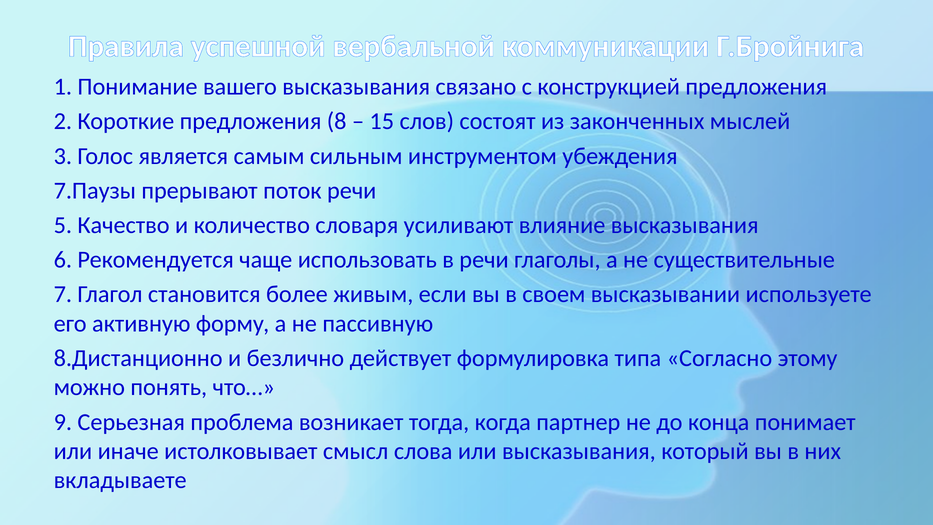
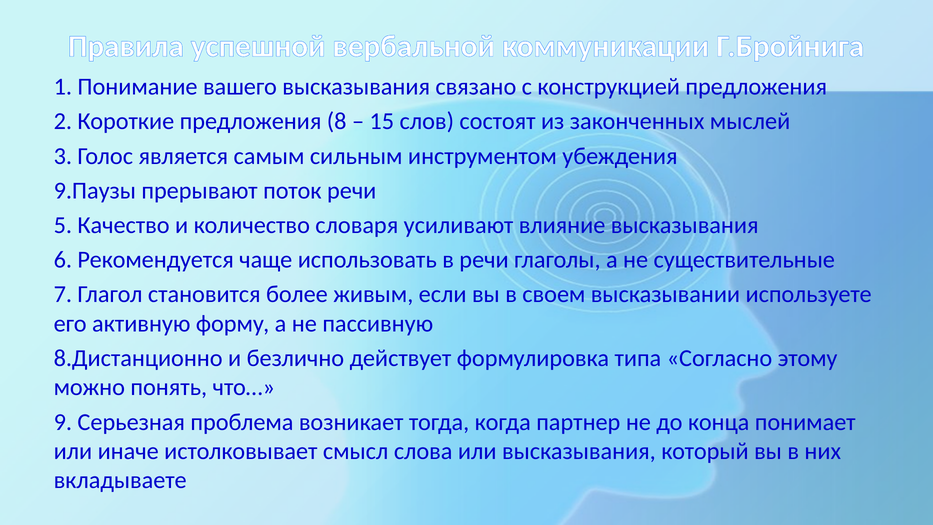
7.Паузы: 7.Паузы -> 9.Паузы (95, 191)
